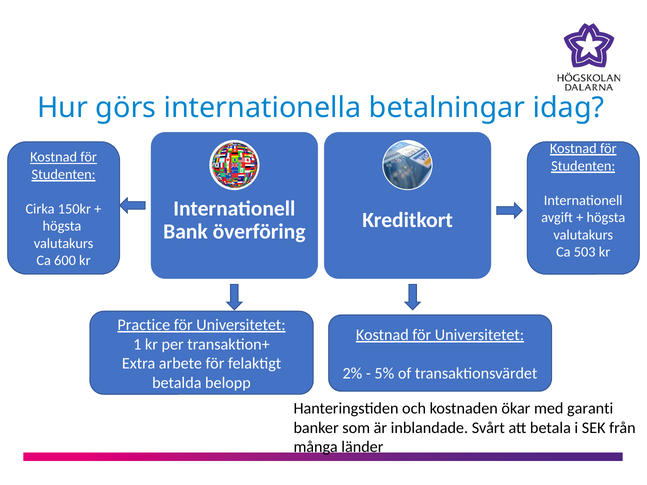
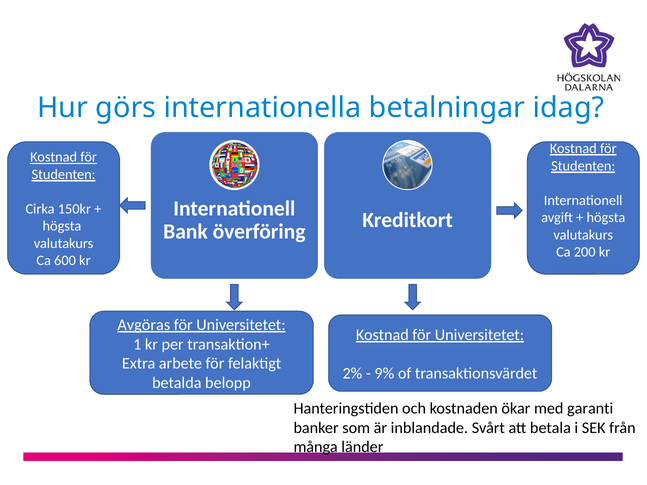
503: 503 -> 200 (585, 252)
Practice: Practice -> Avgöras (144, 325)
5%: 5% -> 9% (384, 374)
